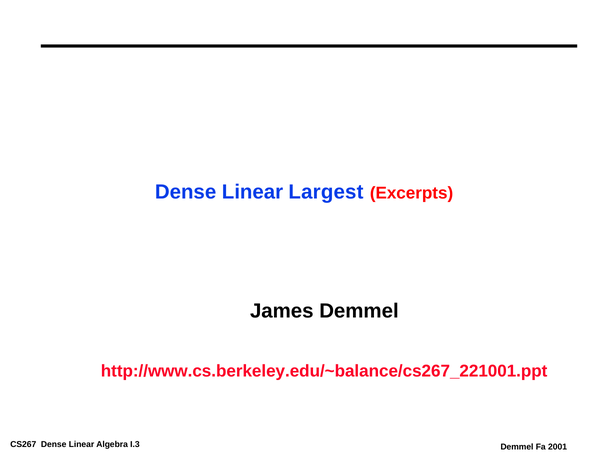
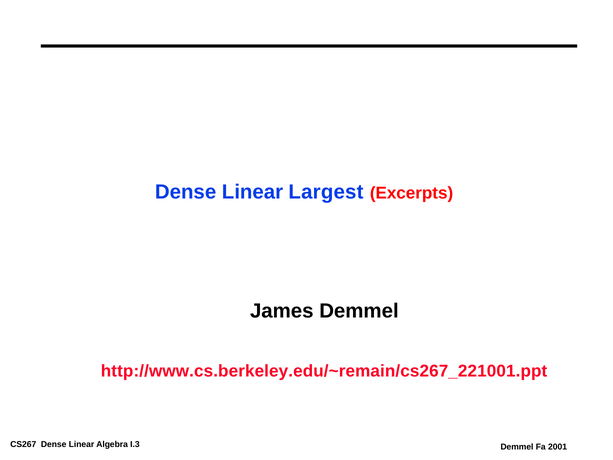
http://www.cs.berkeley.edu/~balance/cs267_221001.ppt: http://www.cs.berkeley.edu/~balance/cs267_221001.ppt -> http://www.cs.berkeley.edu/~remain/cs267_221001.ppt (324, 371)
